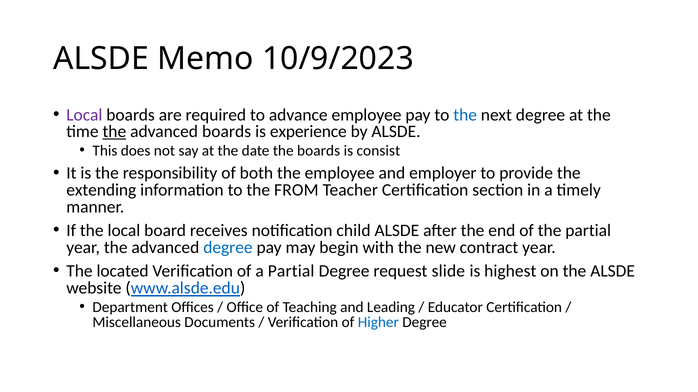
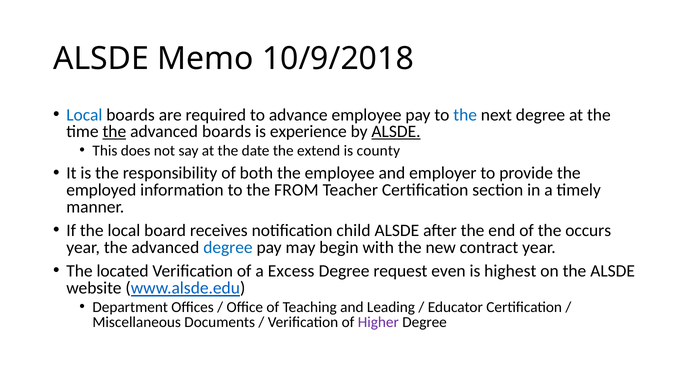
10/9/2023: 10/9/2023 -> 10/9/2018 (338, 59)
Local colour: purple -> blue (84, 115)
ALSDE underline: none -> present (396, 132)
the boards: boards -> extend (319, 151)
consist: consist -> county (378, 151)
extending: extending -> employed (101, 190)
the partial: partial -> occurs (588, 231)
a Partial: Partial -> Excess (291, 271)
slide: slide -> even (448, 271)
Higher colour: blue -> purple (378, 323)
